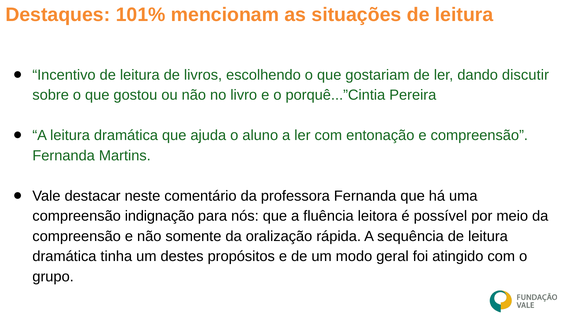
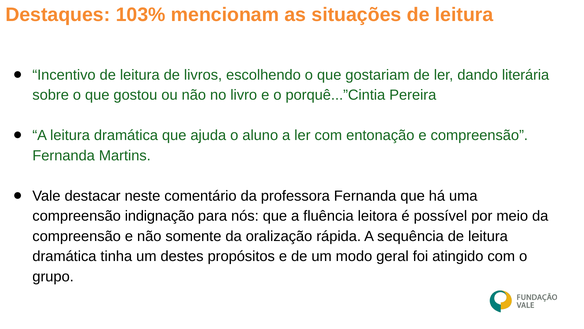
101%: 101% -> 103% (141, 15)
discutir: discutir -> literária (526, 75)
